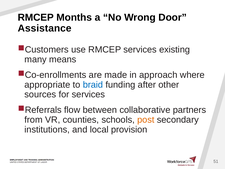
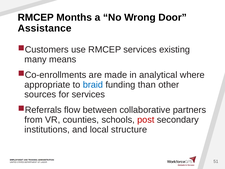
approach: approach -> analytical (158, 75)
after: after -> than (147, 85)
post colour: orange -> red (146, 120)
provision: provision -> structure (129, 129)
